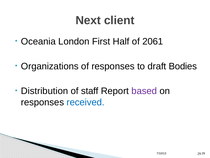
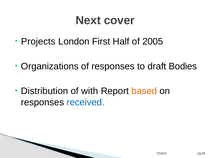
client: client -> cover (119, 20)
Oceania: Oceania -> Projects (38, 41)
2061: 2061 -> 2005 (153, 41)
staff: staff -> with (90, 91)
based colour: purple -> orange (144, 91)
